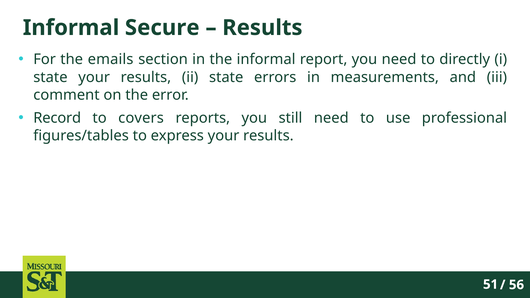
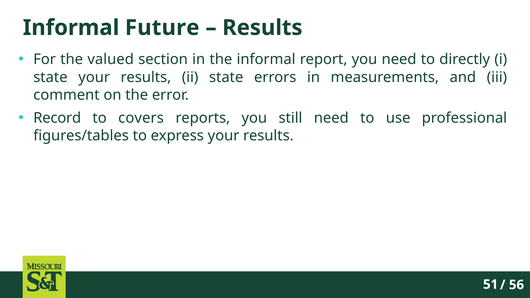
Secure: Secure -> Future (162, 28)
emails: emails -> valued (111, 59)
